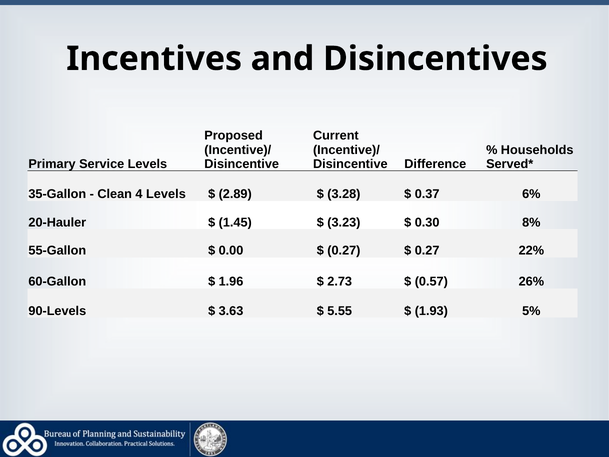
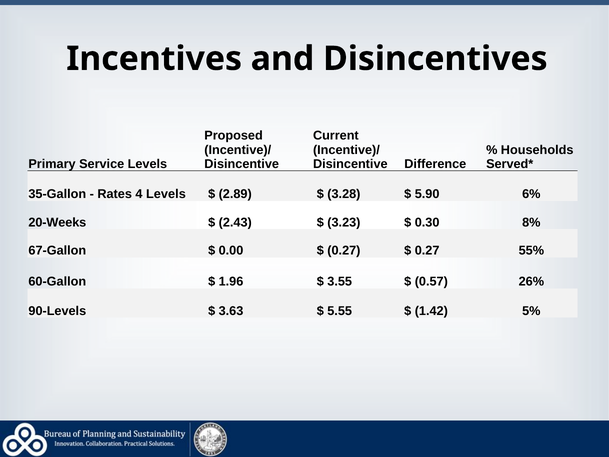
Clean: Clean -> Rates (115, 194)
0.37: 0.37 -> 5.90 (427, 194)
20-Hauler: 20-Hauler -> 20-Weeks (57, 222)
1.45: 1.45 -> 2.43 (235, 222)
55-Gallon: 55-Gallon -> 67-Gallon (57, 251)
22%: 22% -> 55% (531, 251)
2.73: 2.73 -> 3.55 (340, 282)
1.93: 1.93 -> 1.42 (431, 311)
